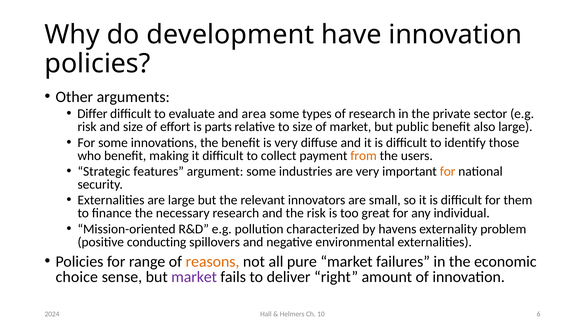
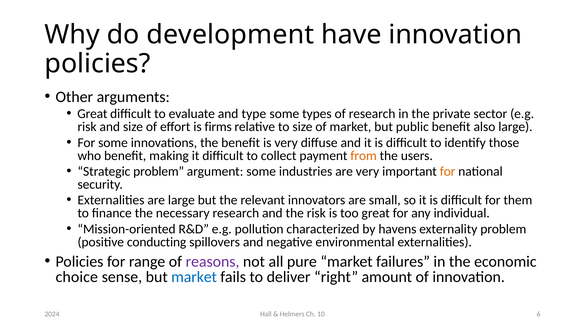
Differ: Differ -> Great (92, 114)
area: area -> type (254, 114)
parts: parts -> firms (218, 127)
Strategic features: features -> problem (159, 171)
reasons colour: orange -> purple (213, 262)
market colour: purple -> blue (194, 277)
